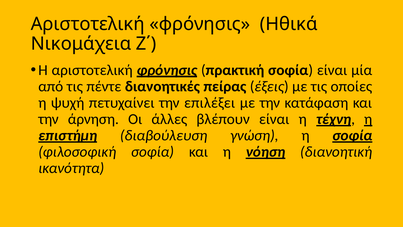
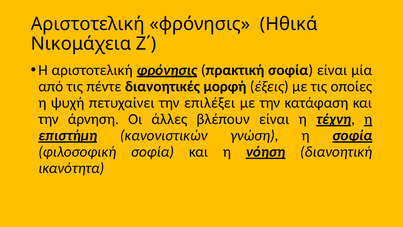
πείρας: πείρας -> μορφή (225, 86)
διαβούλευση: διαβούλευση -> κανονιστικών (164, 135)
